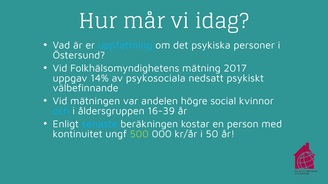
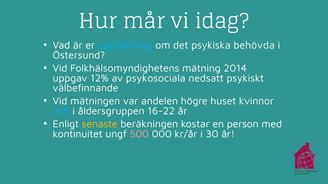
personer: personer -> behövda (254, 45)
2017: 2017 -> 2014 (235, 68)
14%: 14% -> 12% (99, 78)
social: social -> huset (223, 101)
16-39: 16-39 -> 16-22 (161, 111)
senaste colour: light blue -> yellow (100, 124)
500 colour: light green -> pink (139, 134)
50: 50 -> 30 (212, 134)
